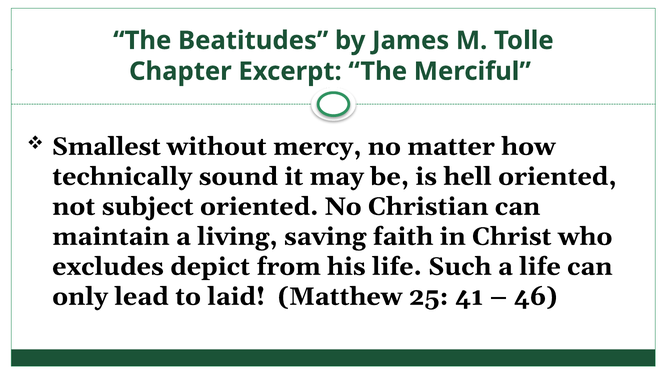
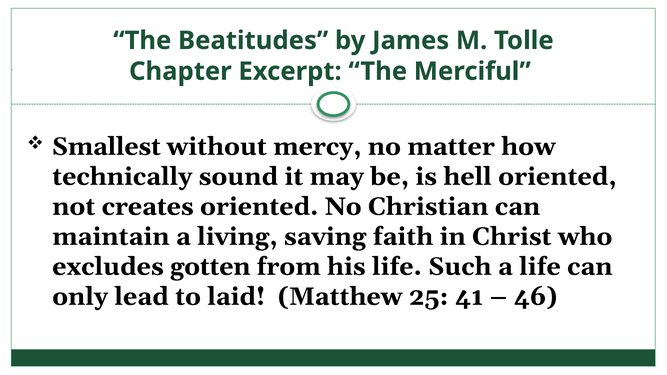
subject: subject -> creates (148, 207)
depict: depict -> gotten (210, 267)
